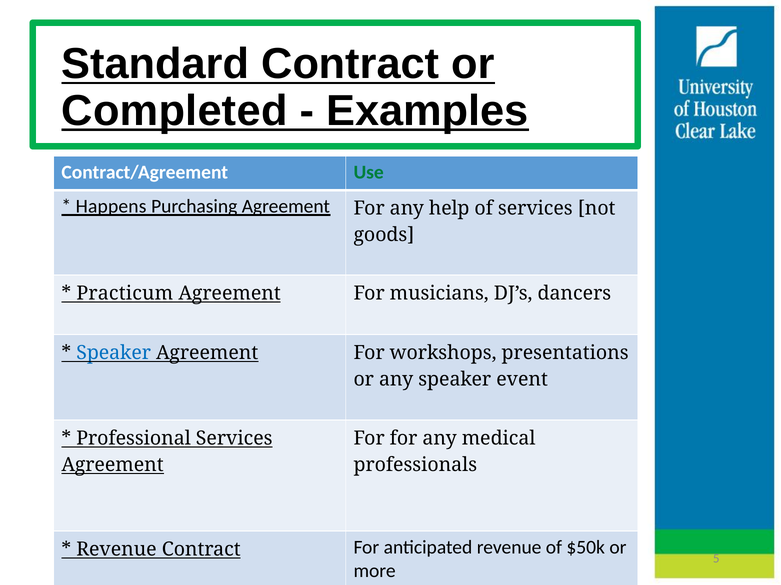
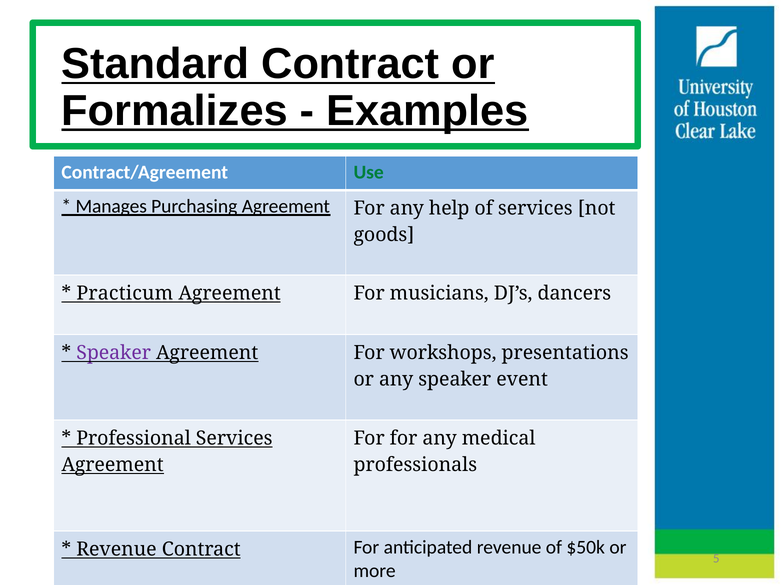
Completed: Completed -> Formalizes (175, 111)
Happens: Happens -> Manages (111, 207)
Speaker colour: blue -> purple (114, 353)
